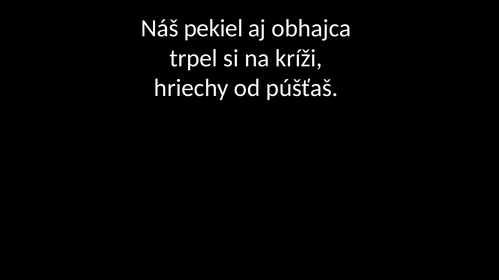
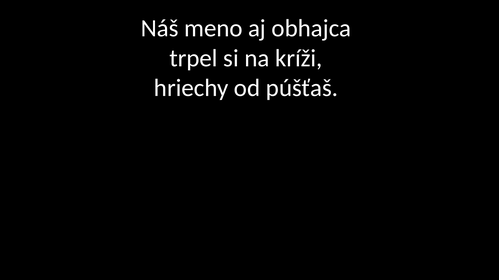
pekiel: pekiel -> meno (213, 28)
